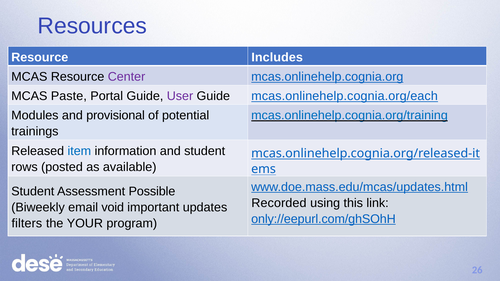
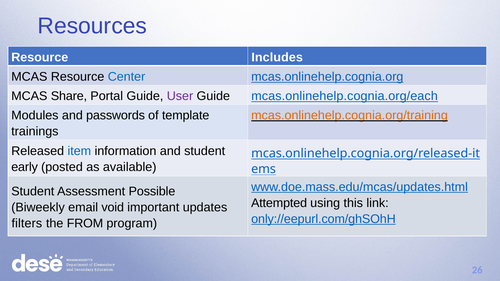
Center colour: purple -> blue (127, 77)
Paste: Paste -> Share (69, 96)
provisional: provisional -> passwords (116, 115)
potential: potential -> template (186, 115)
mcas.onlinehelp.cognia.org/training colour: blue -> orange (350, 115)
rows: rows -> early (25, 167)
Recorded: Recorded -> Attempted (279, 203)
YOUR: YOUR -> FROM (85, 223)
